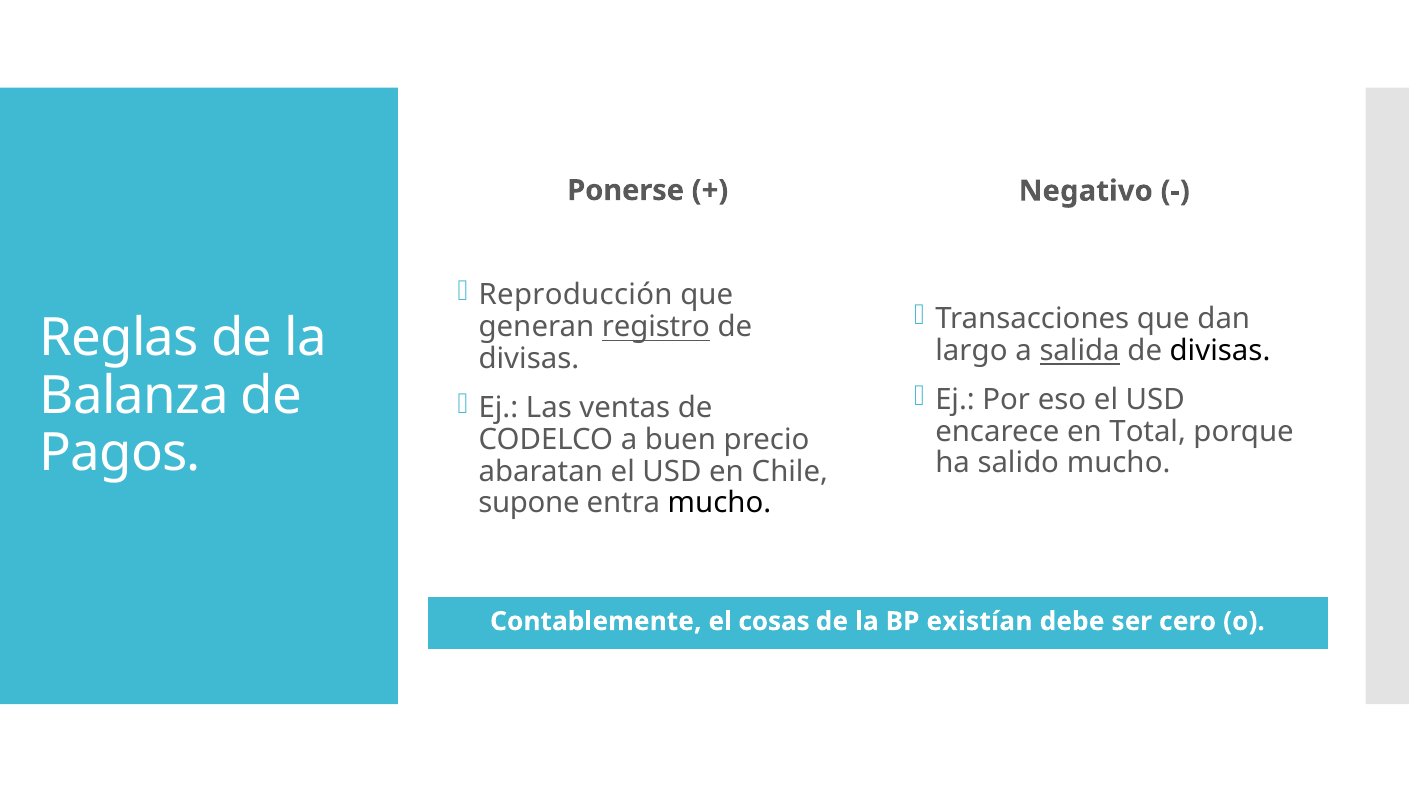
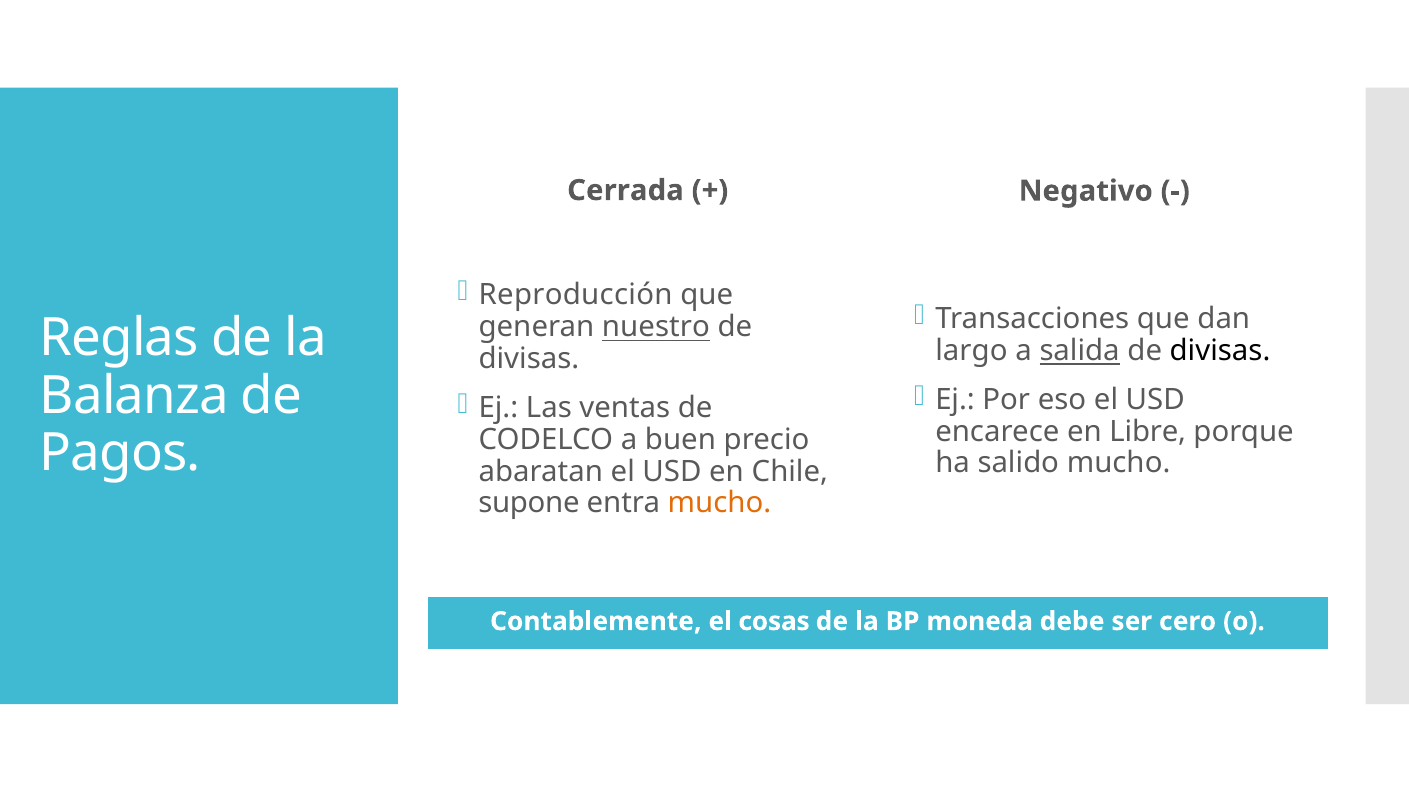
Ponerse: Ponerse -> Cerrada (625, 190)
registro: registro -> nuestro (656, 327)
Total: Total -> Libre (1148, 431)
mucho colour: black -> orange (720, 503)
existían: existían -> moneda (980, 621)
